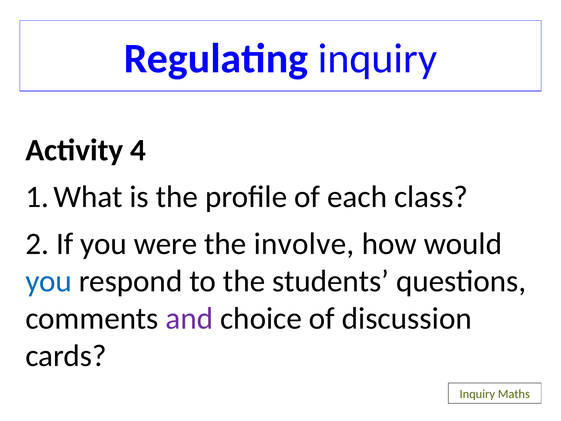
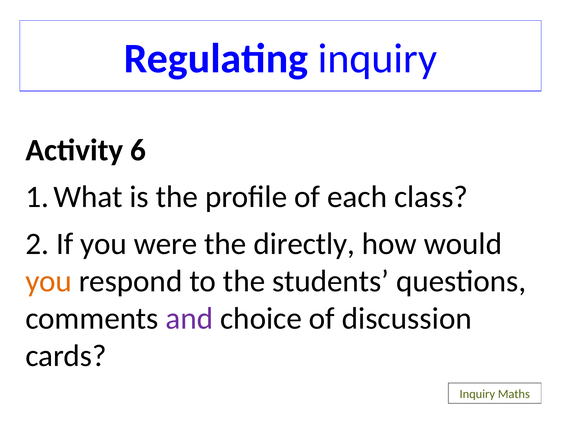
4: 4 -> 6 (138, 150)
involve: involve -> directly (304, 244)
you colour: blue -> orange (49, 281)
